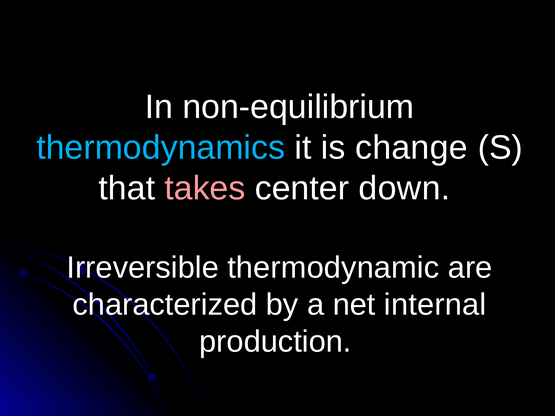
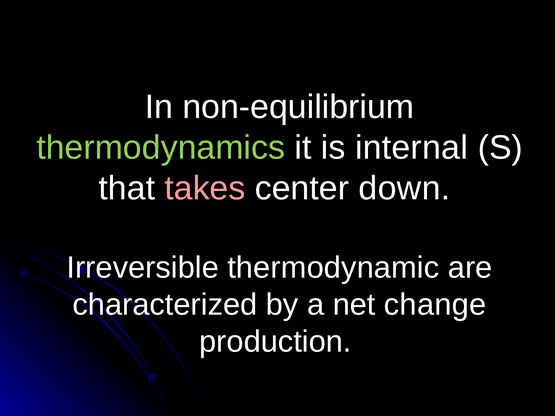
thermodynamics colour: light blue -> light green (161, 148)
change: change -> internal (411, 148)
internal: internal -> change (435, 305)
